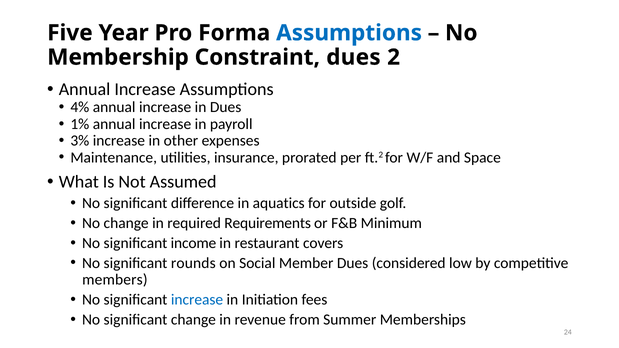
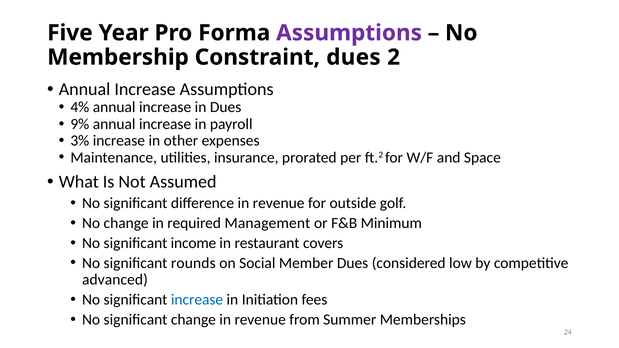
Assumptions colour: blue -> purple (349, 33)
1%: 1% -> 9% (80, 124)
difference in aquatics: aquatics -> revenue (279, 203)
Requirements: Requirements -> Management (267, 223)
members: members -> advanced (115, 280)
